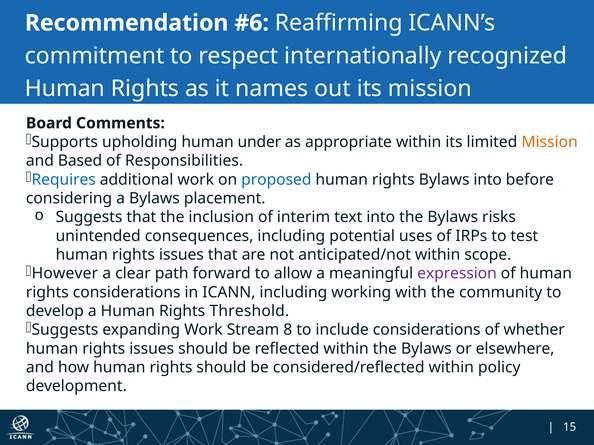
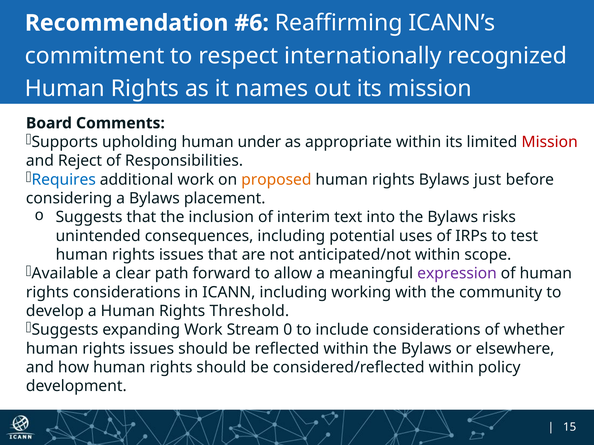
Mission colour: orange -> red (550, 142)
Based: Based -> Reject (80, 161)
proposed colour: blue -> orange (276, 180)
Bylaws into: into -> just (488, 180)
However: However -> Available (65, 274)
8: 8 -> 0 (288, 330)
